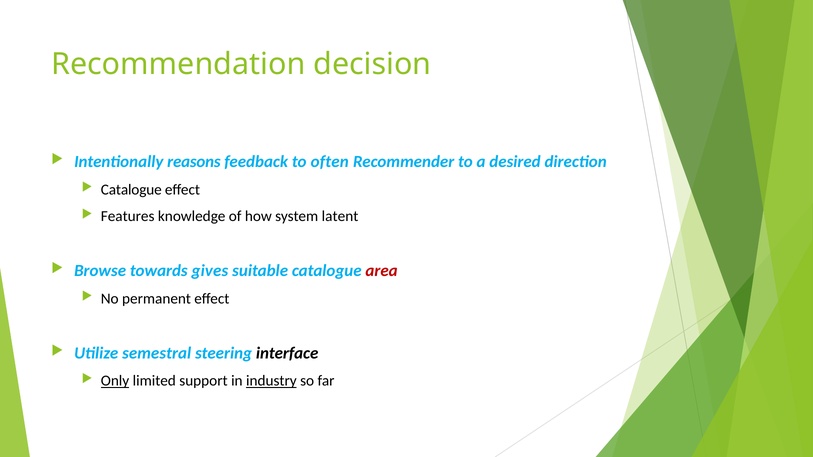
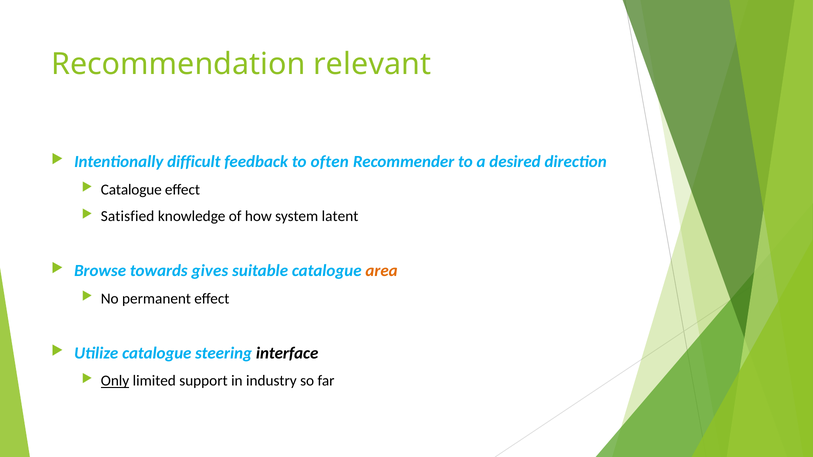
decision: decision -> relevant (372, 64)
reasons: reasons -> difficult (194, 162)
Features: Features -> Satisfied (128, 216)
area colour: red -> orange (382, 271)
Utilize semestral: semestral -> catalogue (157, 353)
industry underline: present -> none (271, 381)
